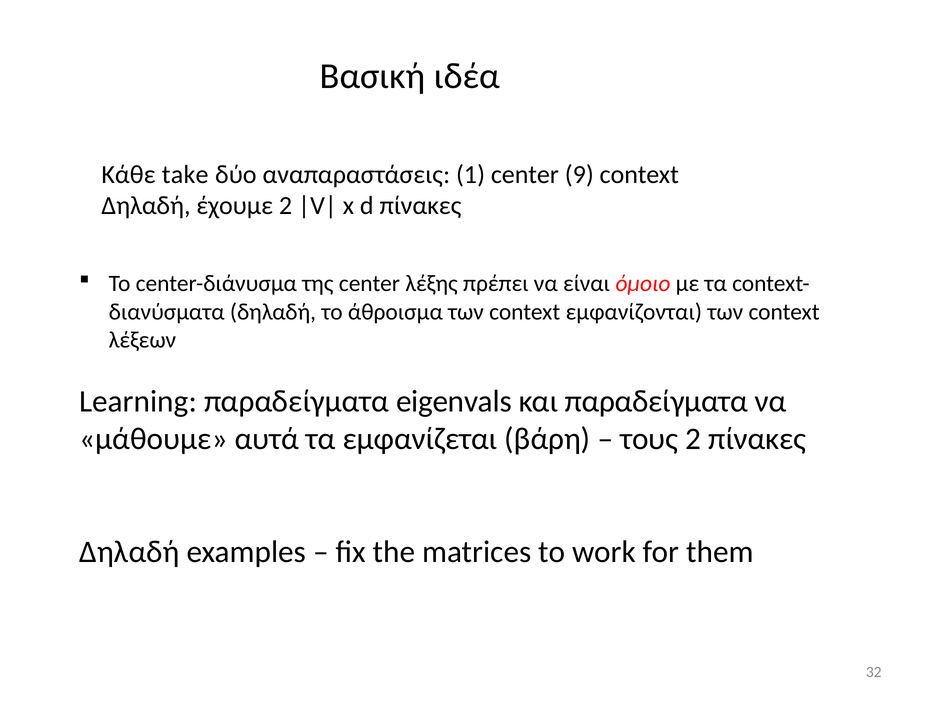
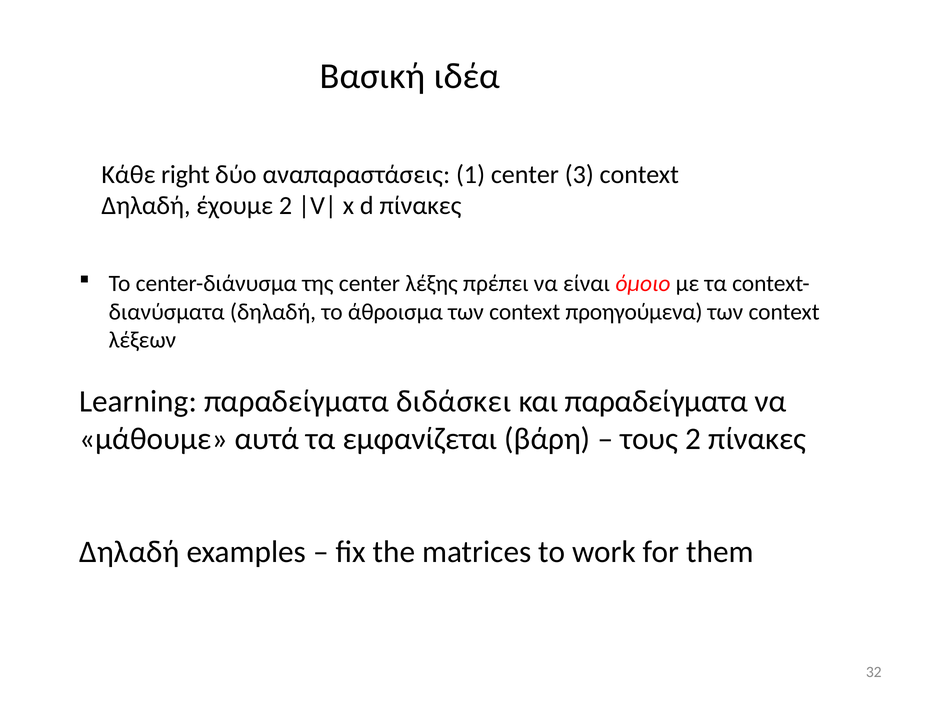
take: take -> right (185, 174)
9: 9 -> 3 (579, 174)
εμφανίζονται: εμφανίζονται -> προηγούμενα (634, 312)
eigenvals: eigenvals -> διδάσκει (454, 401)
